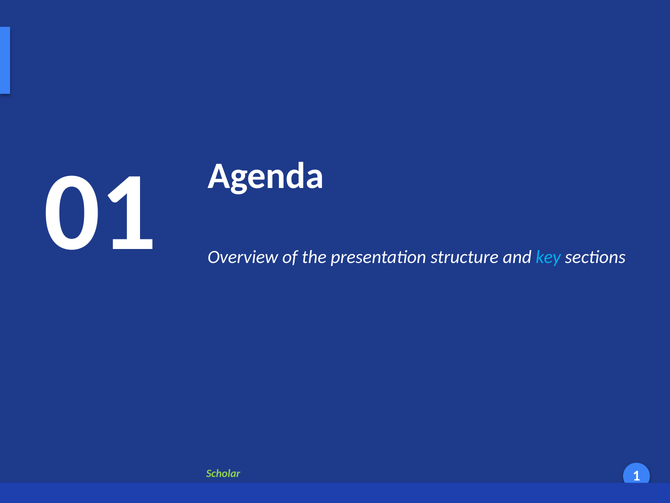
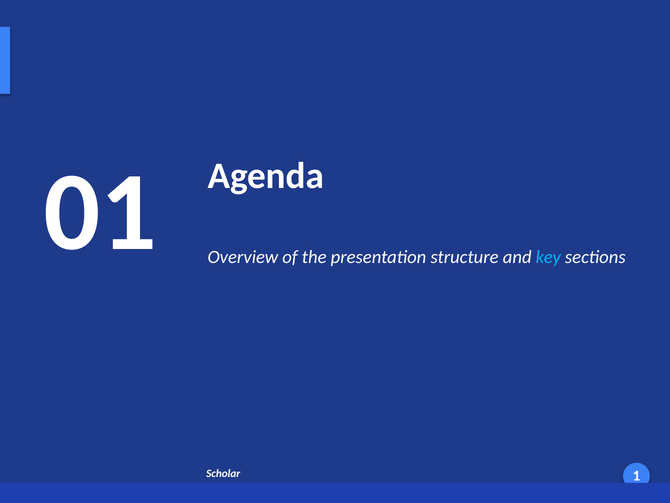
Scholar colour: light green -> white (223, 473)
